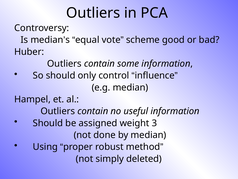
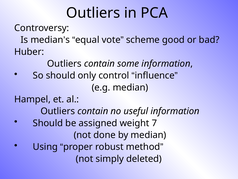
3: 3 -> 7 (154, 123)
